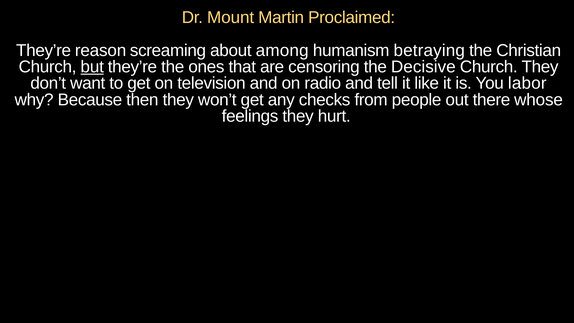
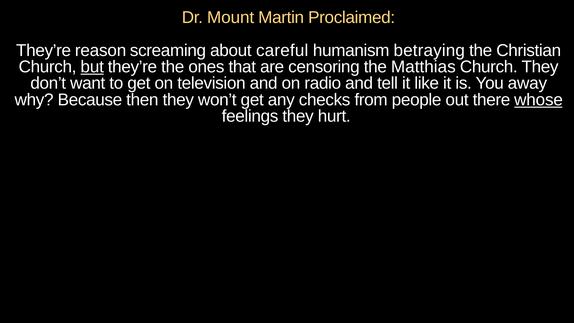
among: among -> careful (282, 50)
Decisive: Decisive -> Matthias (423, 67)
labor: labor -> away (527, 83)
whose underline: none -> present (539, 100)
